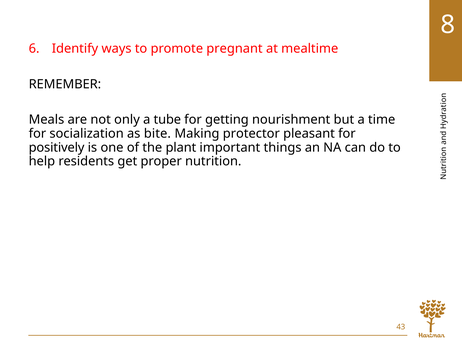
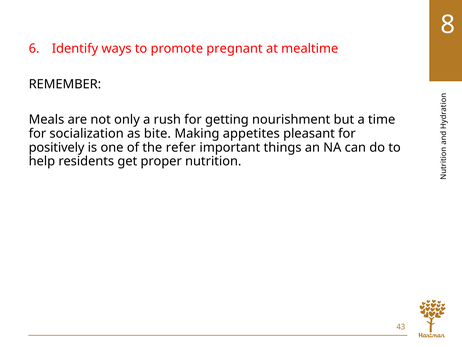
tube: tube -> rush (167, 120)
protector: protector -> appetites (251, 133)
plant: plant -> refer (181, 147)
